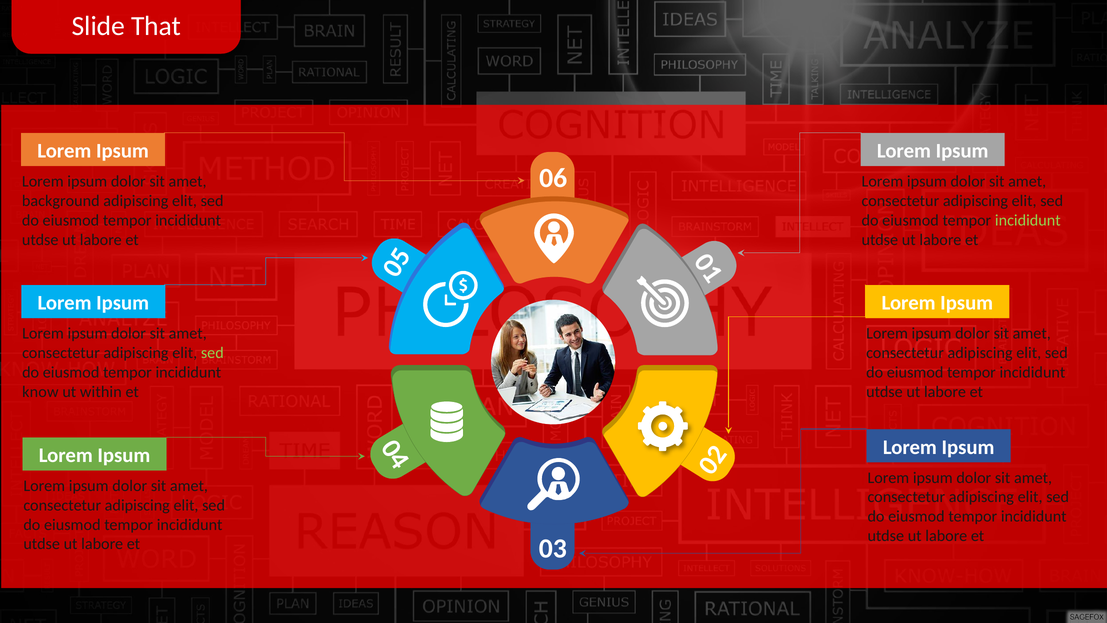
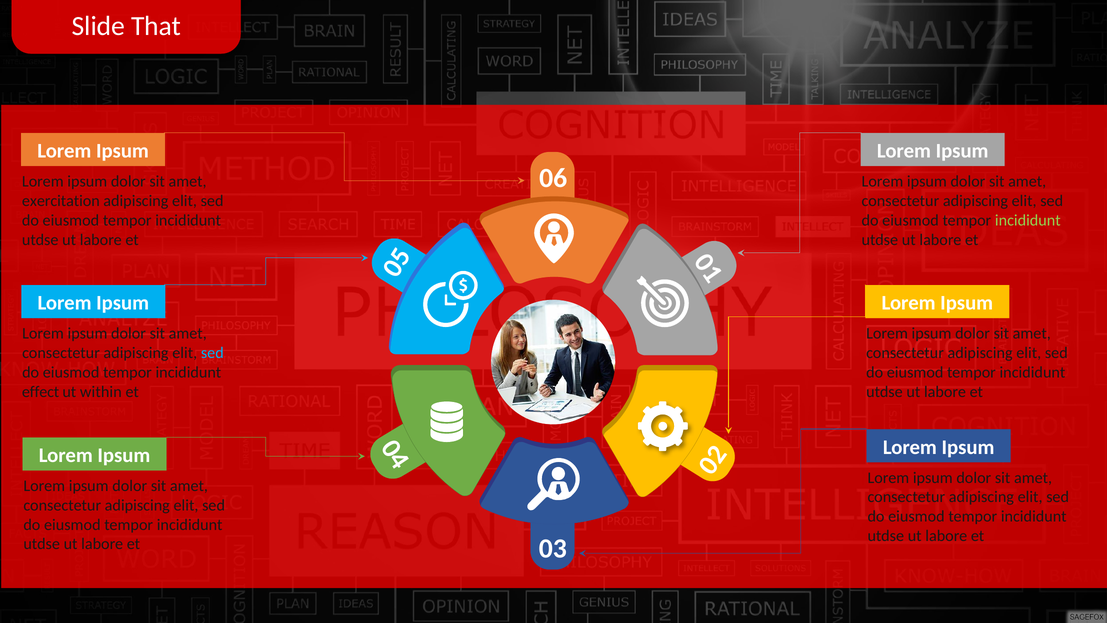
background: background -> exercitation (61, 201)
sed colour: light green -> light blue (212, 353)
know: know -> effect (41, 392)
